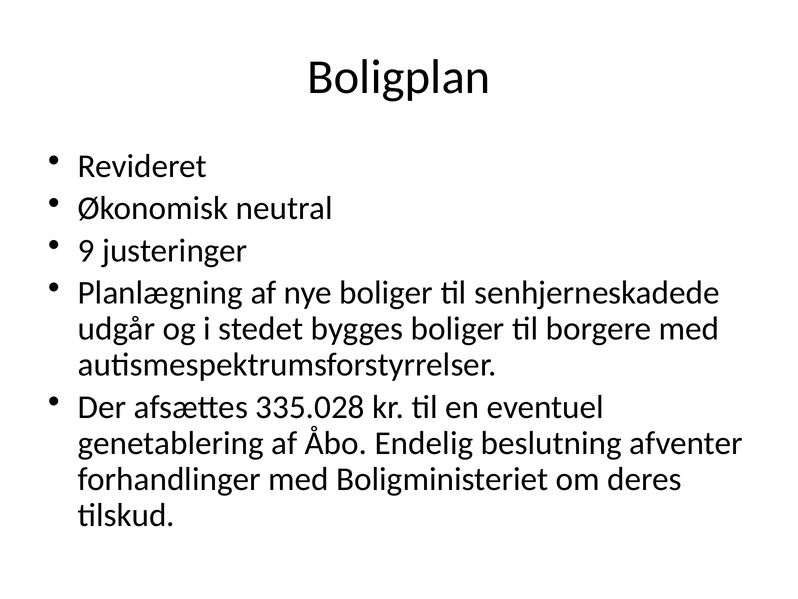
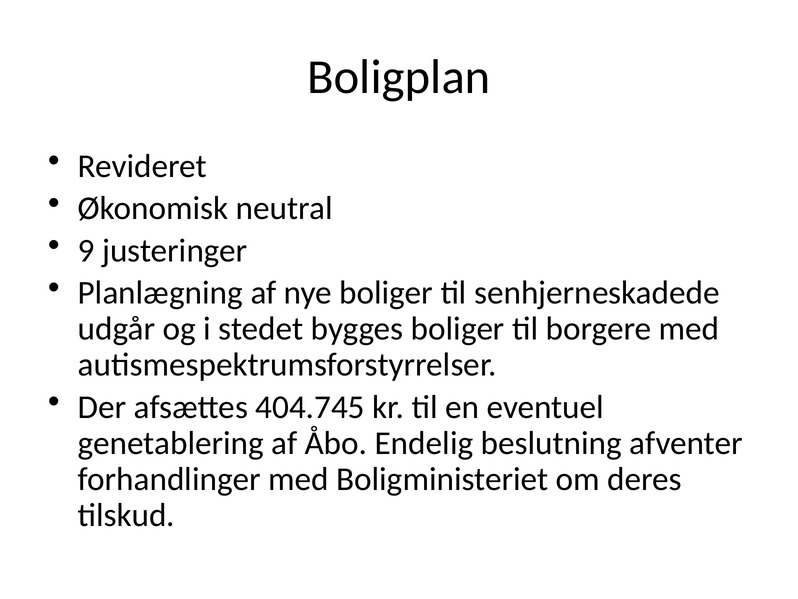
335.028: 335.028 -> 404.745 (310, 407)
